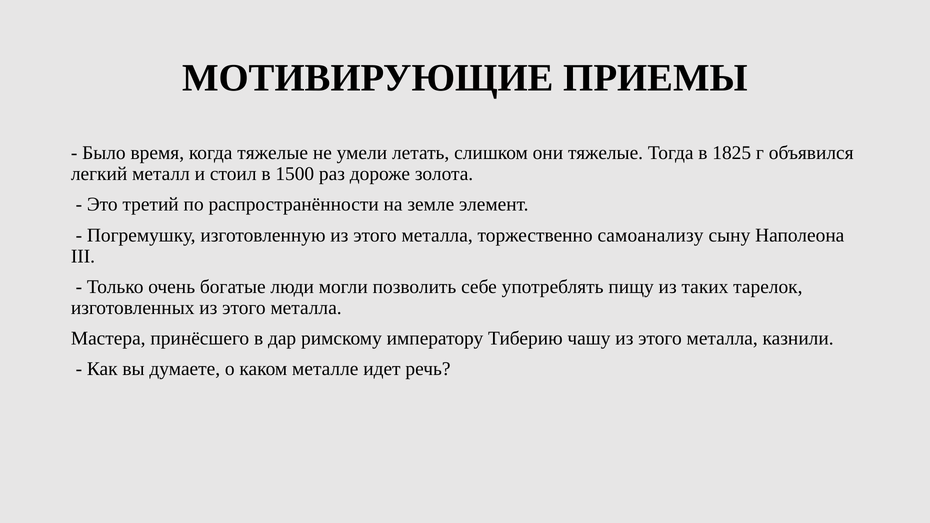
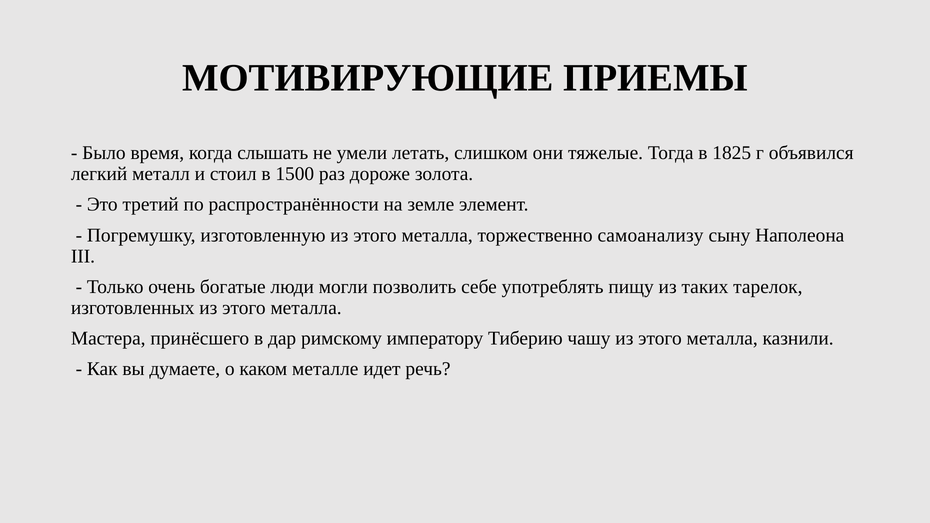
когда тяжелые: тяжелые -> слышать (273, 153)
